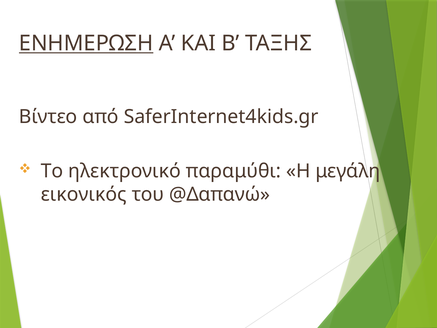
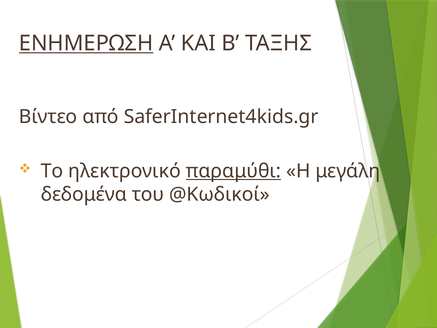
παραμύθι underline: none -> present (234, 171)
εικονικός: εικονικός -> δεδομένα (84, 194)
@Δαπανώ: @Δαπανώ -> @Κωδικοί (219, 194)
